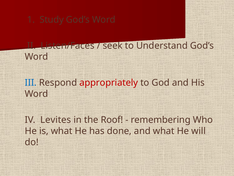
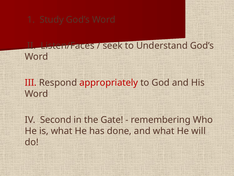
III colour: blue -> red (31, 83)
Levites: Levites -> Second (56, 120)
Roof: Roof -> Gate (112, 120)
